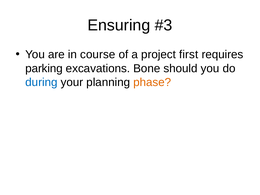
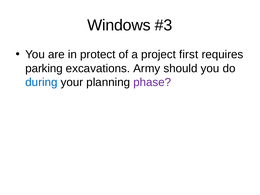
Ensuring: Ensuring -> Windows (119, 25)
course: course -> protect (98, 55)
Bone: Bone -> Army (147, 68)
phase colour: orange -> purple (152, 82)
